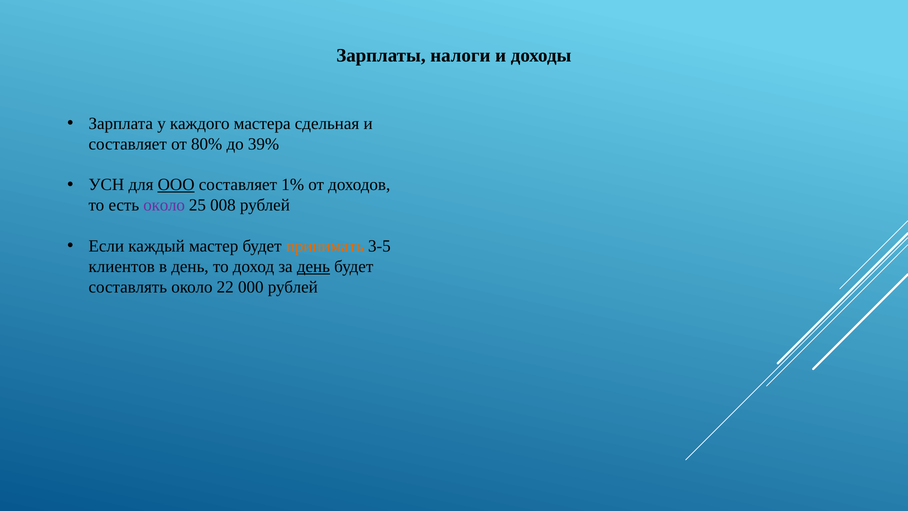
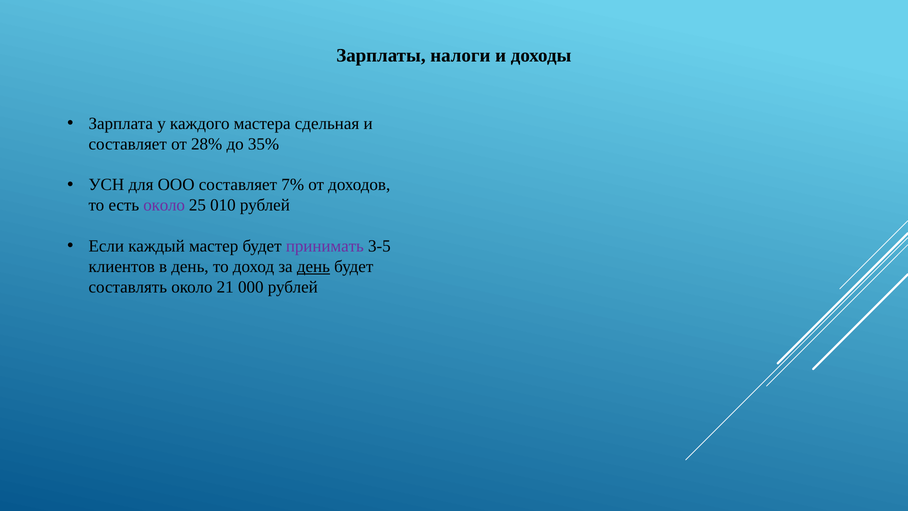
80%: 80% -> 28% (207, 144)
39%: 39% -> 35% (264, 144)
ООО underline: present -> none (176, 185)
1%: 1% -> 7% (293, 185)
008: 008 -> 010 (223, 205)
принимать colour: orange -> purple (325, 246)
22: 22 -> 21 (225, 287)
